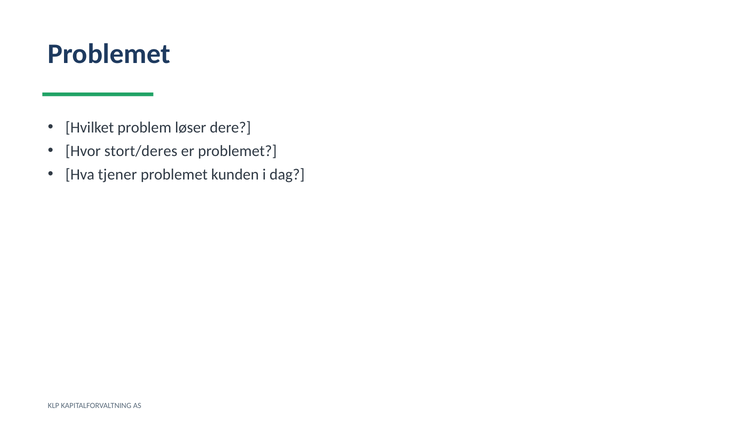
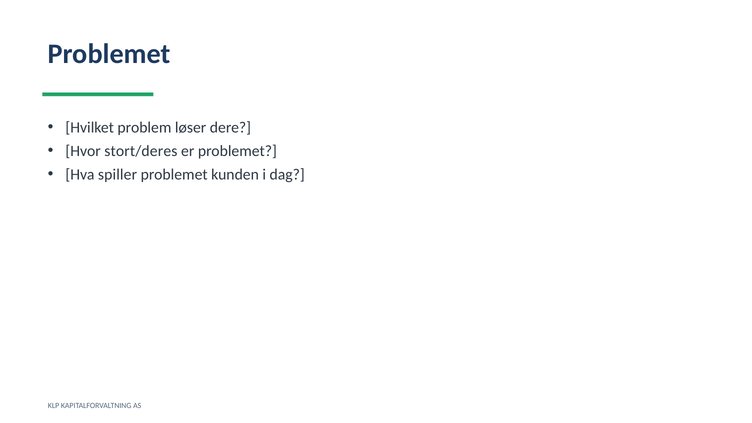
tjener: tjener -> spiller (118, 174)
